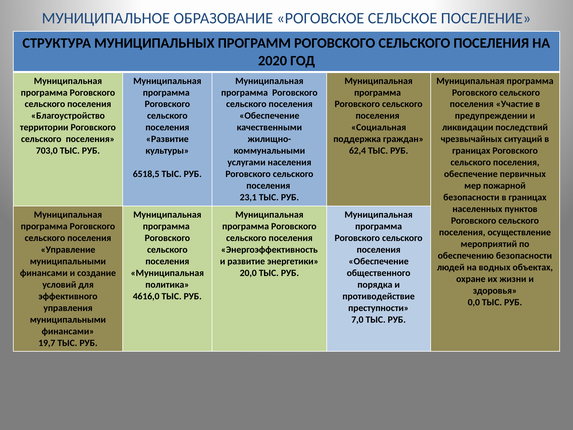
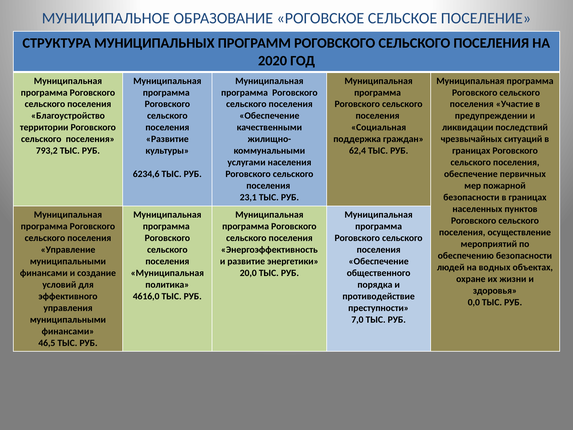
703,0: 703,0 -> 793,2 (47, 151)
6518,5: 6518,5 -> 6234,6 (146, 174)
19,7: 19,7 -> 46,5 (47, 343)
